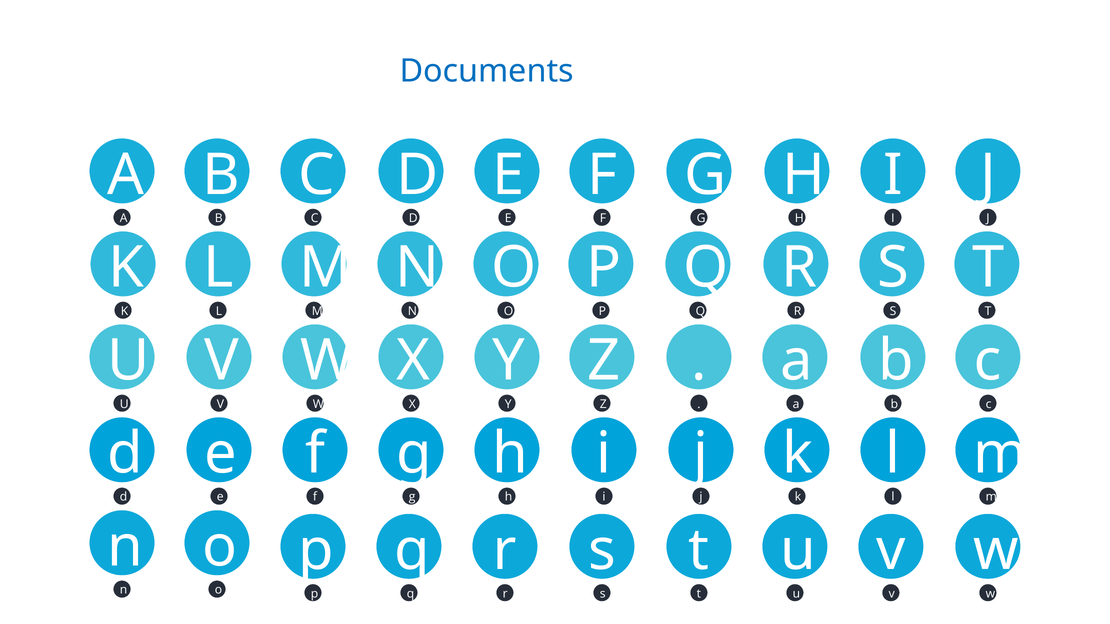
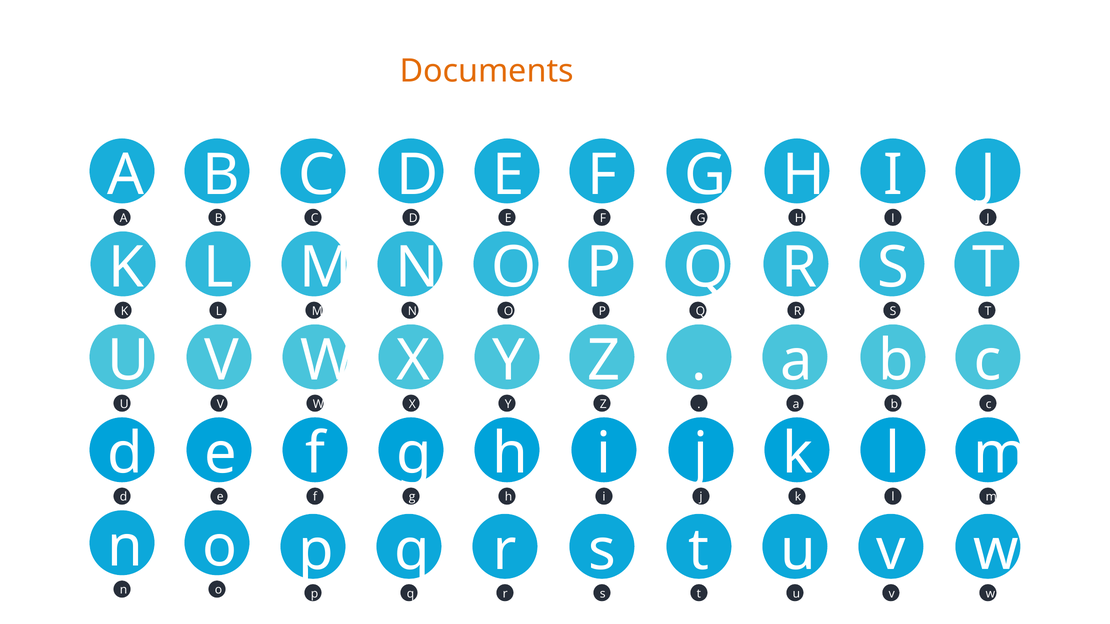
Documents colour: blue -> orange (487, 71)
